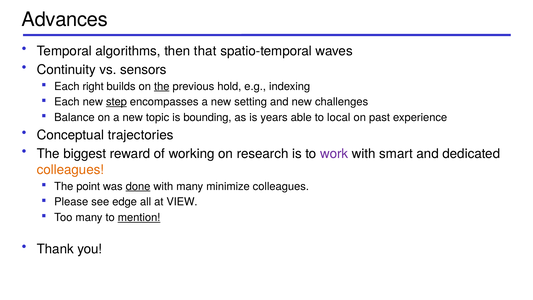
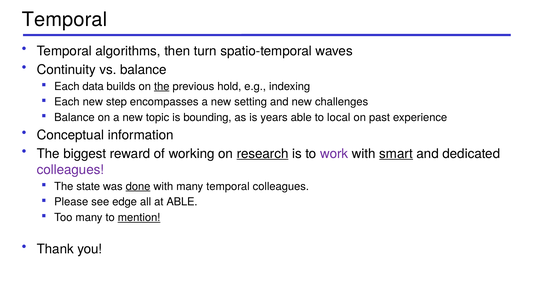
Advances: Advances -> Temporal (65, 20)
that: that -> turn (205, 51)
vs sensors: sensors -> balance (143, 70)
right: right -> data (93, 86)
step underline: present -> none (116, 102)
trajectories: trajectories -> information (141, 135)
research underline: none -> present (263, 154)
smart underline: none -> present (396, 154)
colleagues colour: orange -> purple (70, 169)
point: point -> state (88, 186)
many minimize: minimize -> temporal (228, 186)
at VIEW: VIEW -> ABLE (182, 202)
